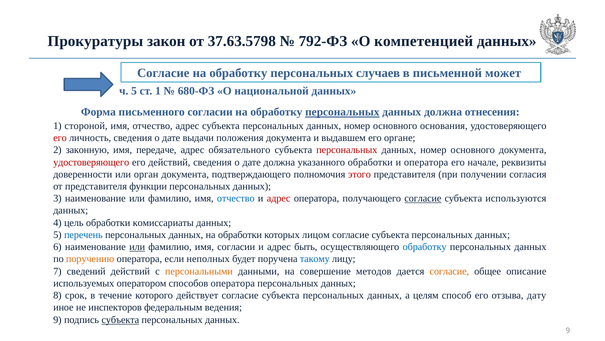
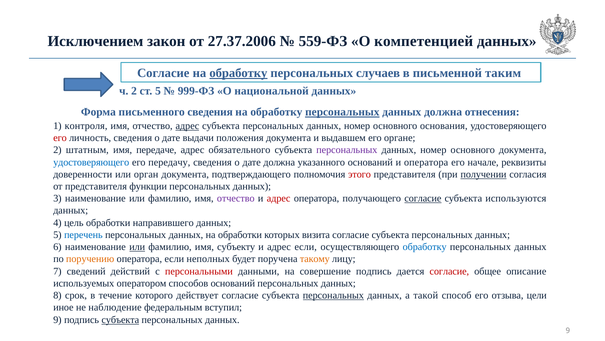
Прокуратуры: Прокуратуры -> Исключением (95, 41)
37.63.5798: 37.63.5798 -> 27.37.2006 (242, 41)
792-ФЗ: 792-ФЗ -> 559-ФЗ (323, 41)
обработку underline: none -> present (238, 73)
может: может -> таким (503, 73)
ч 5: 5 -> 2 (134, 91)
ст 1: 1 -> 5 (158, 91)
680-ФЗ: 680-ФЗ -> 999-ФЗ (196, 91)
письменного согласии: согласии -> сведения (210, 112)
стороной: стороной -> контроля (86, 126)
адрес underline: none -> present (187, 126)
законную: законную -> штатным (87, 150)
персональных colour: red -> purple (347, 150)
удостоверяющего colour: red -> blue (91, 162)
его действий: действий -> передачу (169, 162)
указанного обработки: обработки -> оснований (370, 162)
получении underline: none -> present (484, 174)
отчество colour: blue -> purple (236, 198)
комиссариаты: комиссариаты -> направившего (163, 222)
лицом: лицом -> визита (316, 234)
имя согласии: согласии -> субъекту (236, 247)
адрес быть: быть -> если (306, 247)
такому colour: blue -> orange (315, 259)
персональными colour: orange -> red (199, 271)
совершение методов: методов -> подпись (374, 271)
согласие colour: orange -> red (449, 271)
способов оператора: оператора -> оснований (233, 283)
персональных underline: none -> present (333, 295)
целям: целям -> такой (426, 295)
дату: дату -> цели (537, 295)
инспекторов: инспекторов -> наблюдение (115, 307)
ведения: ведения -> вступил (223, 307)
